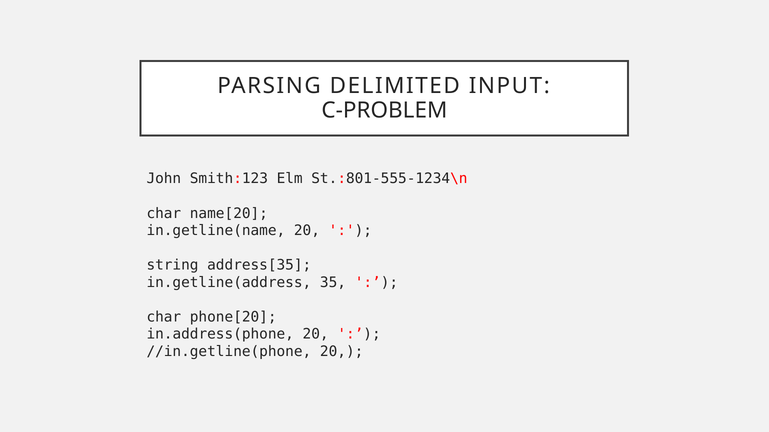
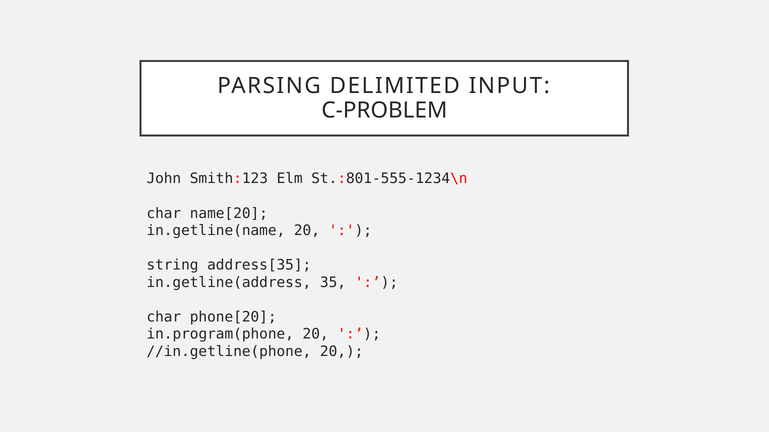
in.address(phone: in.address(phone -> in.program(phone (220, 335)
